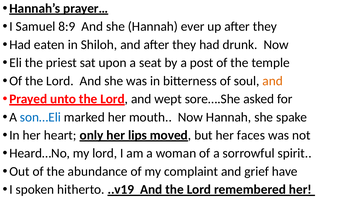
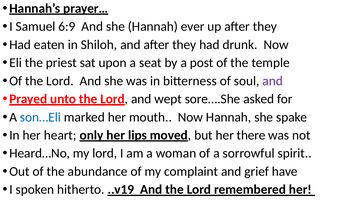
8:9: 8:9 -> 6:9 (67, 27)
and colour: orange -> purple (273, 81)
faces: faces -> there (251, 135)
